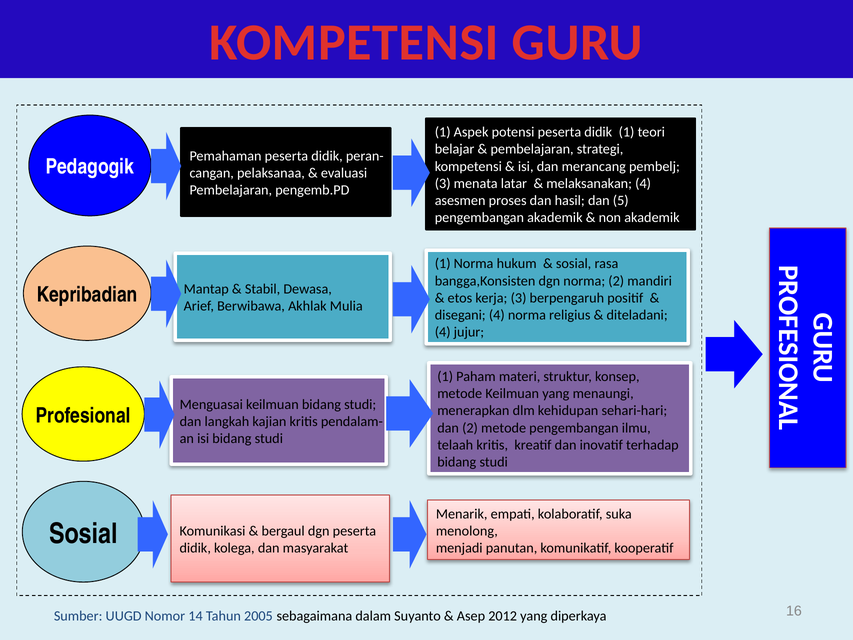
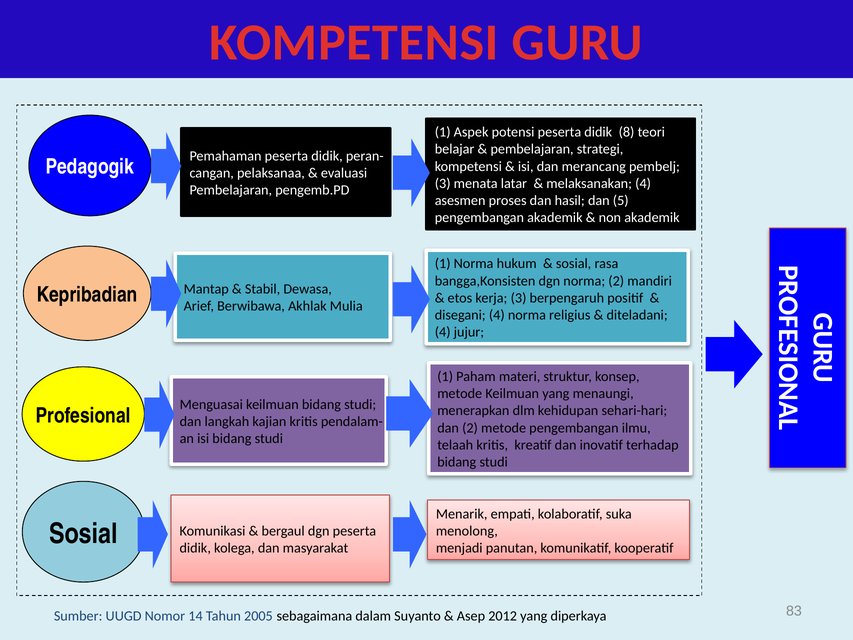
didik 1: 1 -> 8 (627, 132)
16: 16 -> 83 (794, 611)
